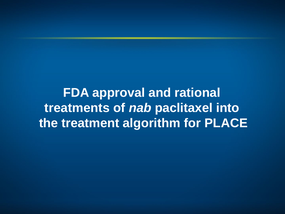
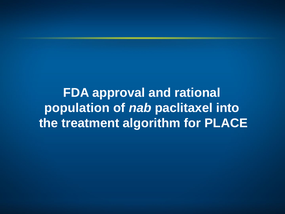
treatments: treatments -> population (77, 108)
